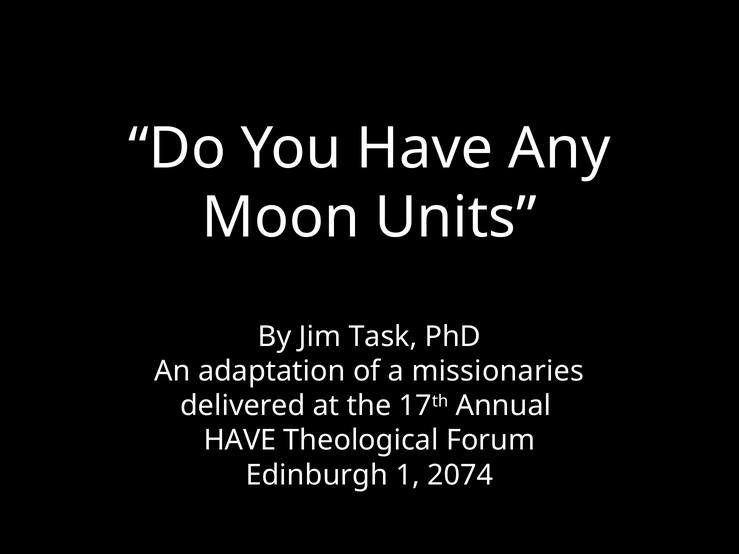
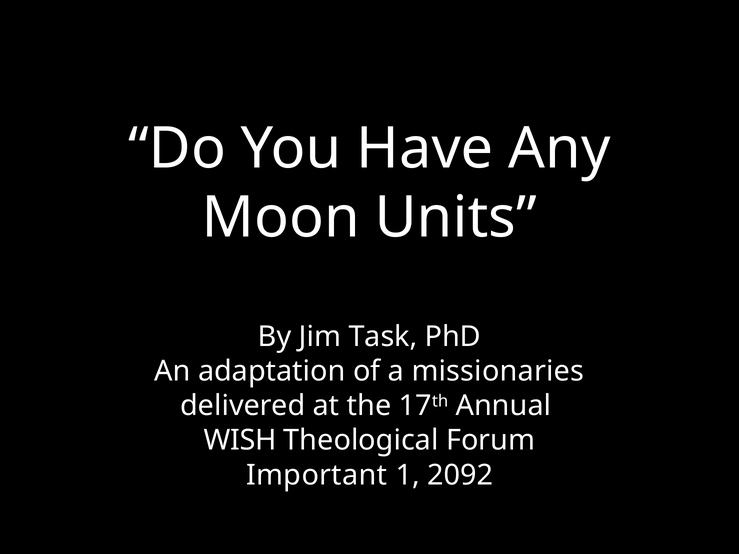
HAVE: HAVE -> WISH (240, 441)
Edinburgh: Edinburgh -> Important (317, 475)
2074: 2074 -> 2092 (460, 475)
